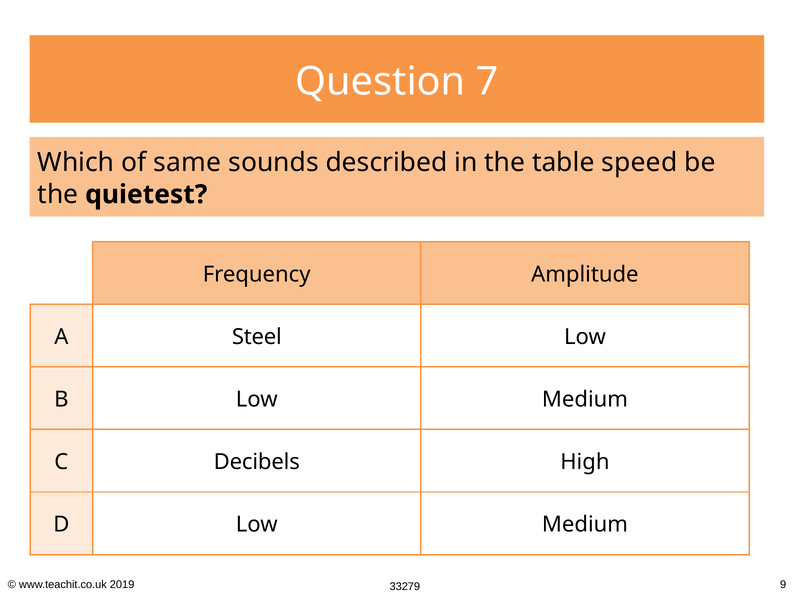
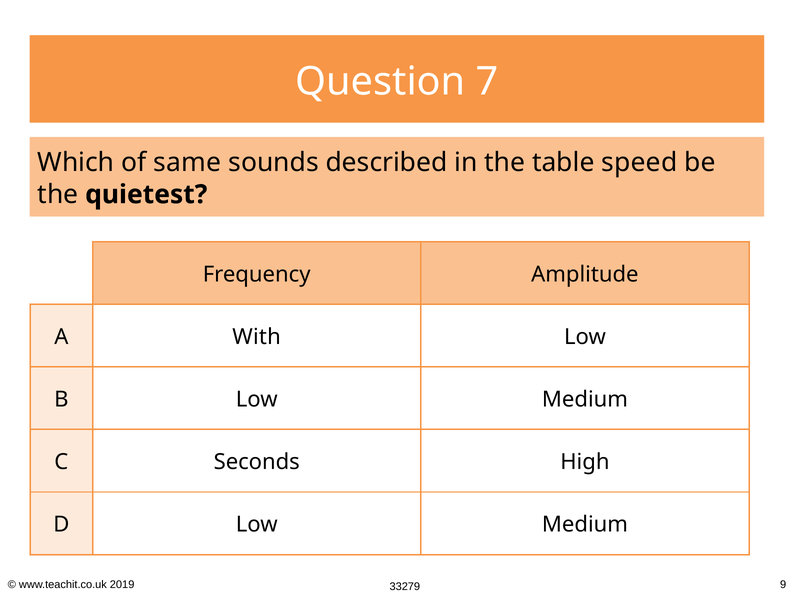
Steel: Steel -> With (257, 337)
Decibels: Decibels -> Seconds (257, 462)
